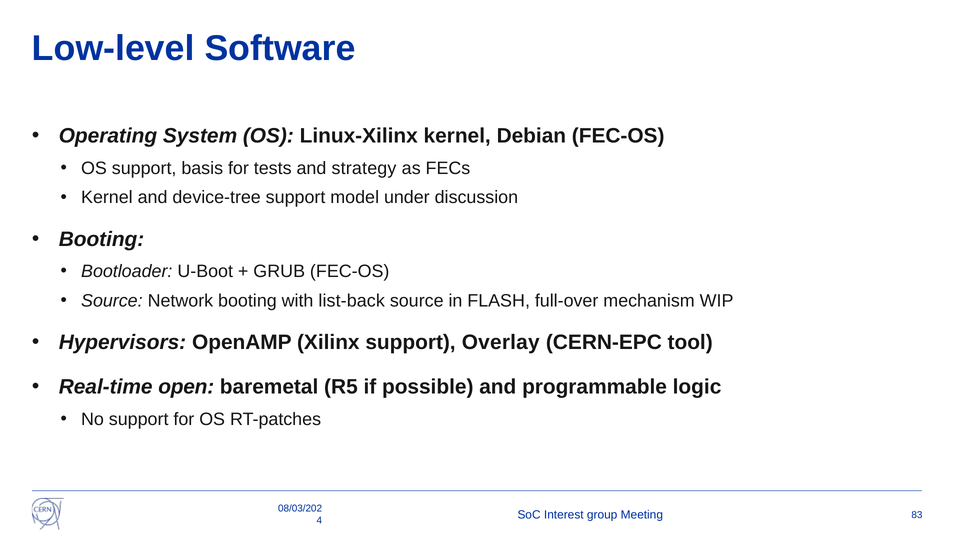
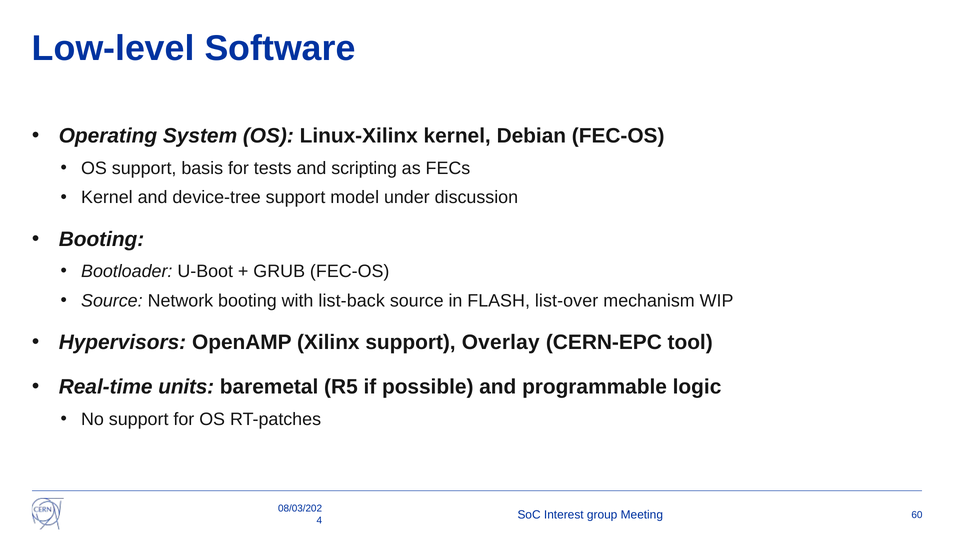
strategy: strategy -> scripting (364, 168)
full-over: full-over -> list-over (567, 301)
open: open -> units (186, 387)
83: 83 -> 60 (917, 514)
